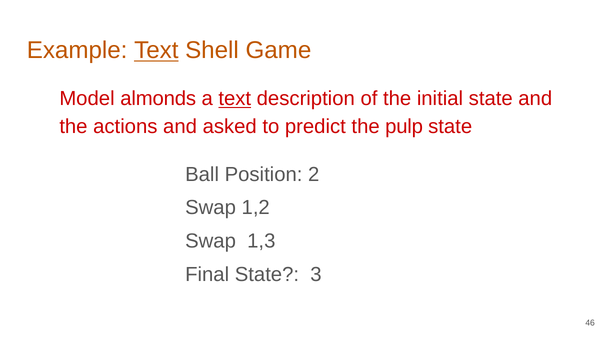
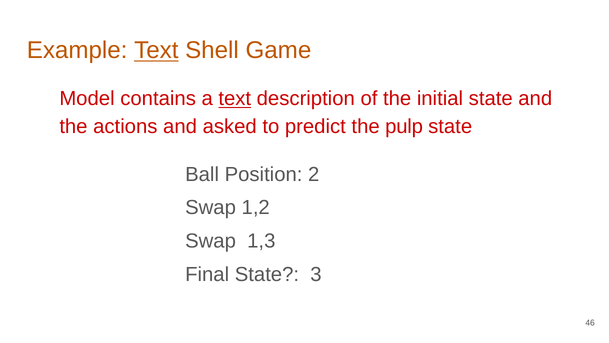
almonds: almonds -> contains (158, 98)
